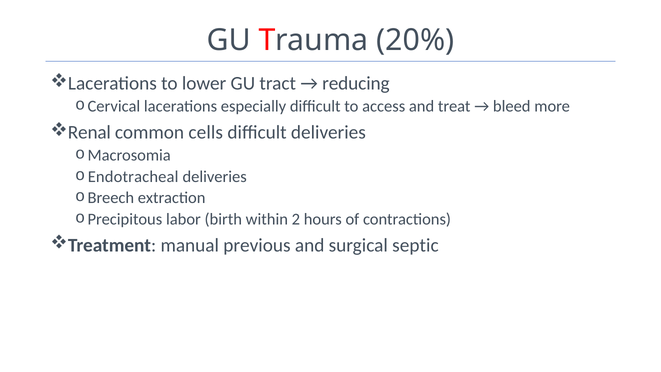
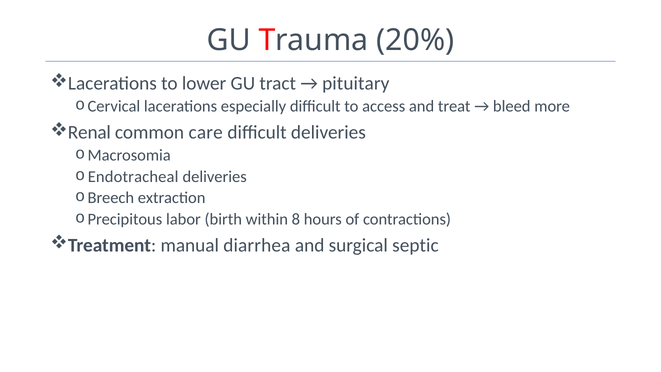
reducing: reducing -> pituitary (356, 84)
cells: cells -> care (206, 133)
2: 2 -> 8 (296, 219)
previous: previous -> diarrhea (257, 245)
